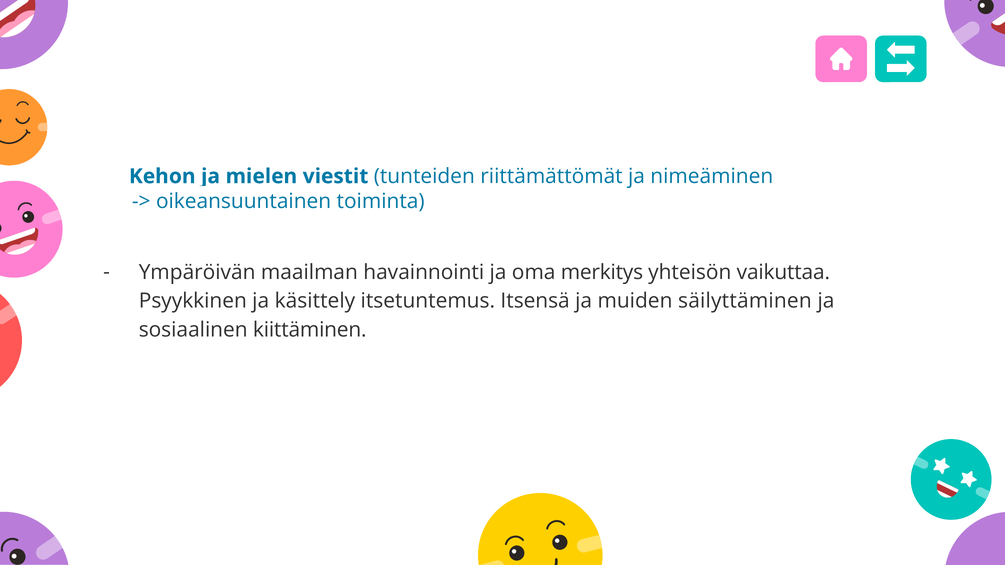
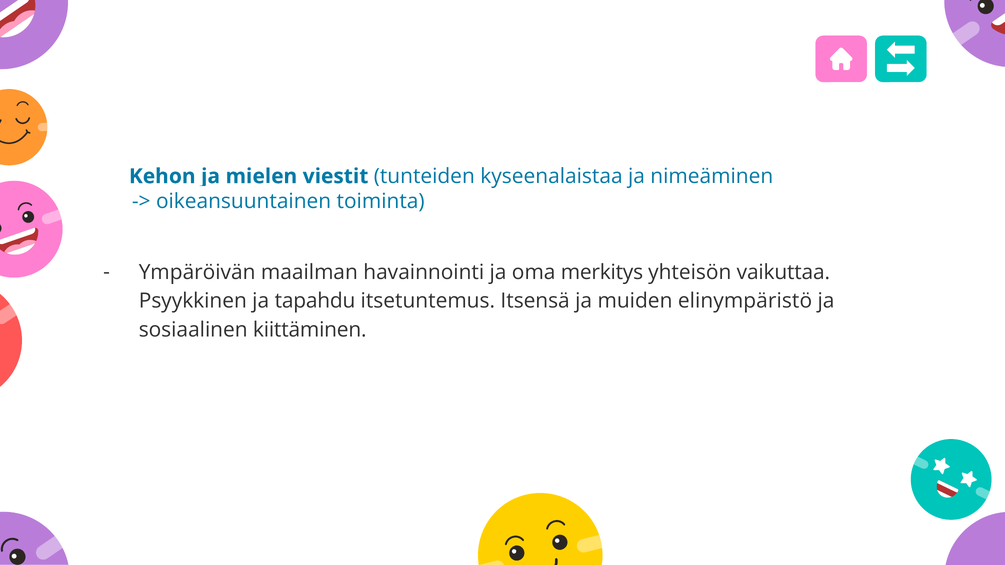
riittämättömät: riittämättömät -> kyseenalaistaa (551, 176)
käsittely: käsittely -> tapahdu (315, 301)
säilyttäminen: säilyttäminen -> elinympäristö (745, 301)
